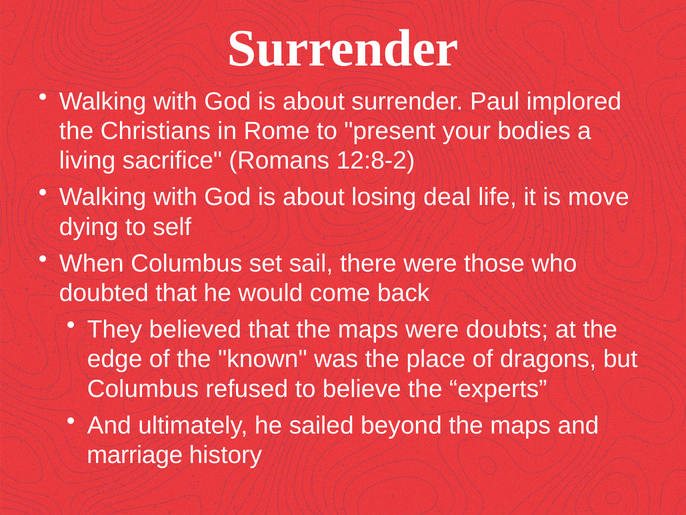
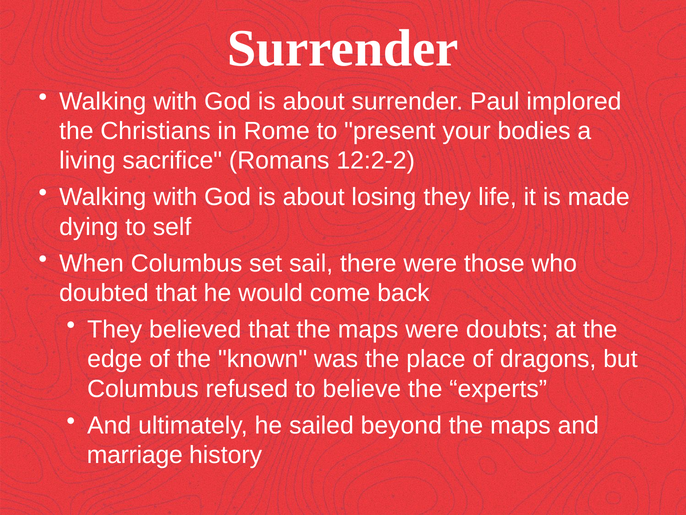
12:8-2: 12:8-2 -> 12:2-2 (376, 161)
losing deal: deal -> they (447, 197)
move: move -> made (599, 197)
